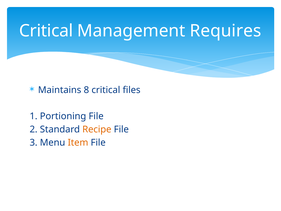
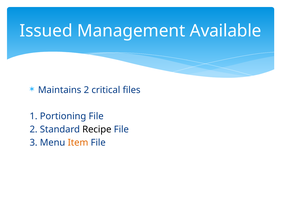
Critical: Critical -> Issued (46, 31)
Requires: Requires -> Available (226, 31)
Maintains 8: 8 -> 2 (86, 90)
Recipe colour: orange -> black (97, 129)
